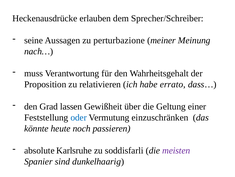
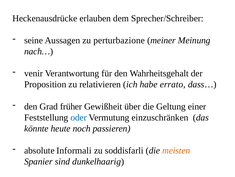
muss: muss -> venir (34, 73)
lassen: lassen -> früher (71, 106)
Karlsruhe: Karlsruhe -> Informali (74, 150)
meisten colour: purple -> orange (176, 150)
